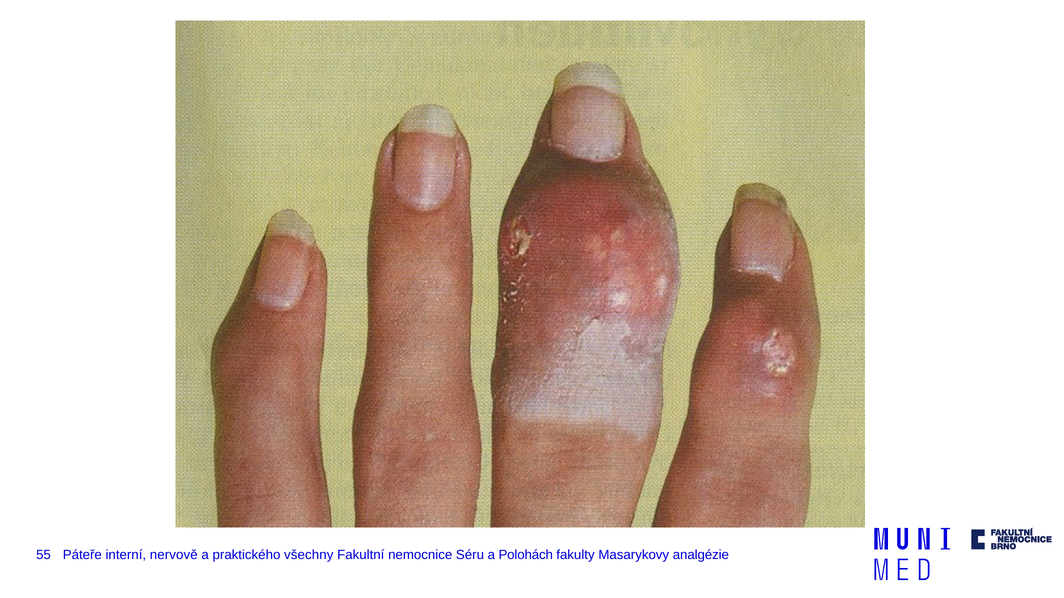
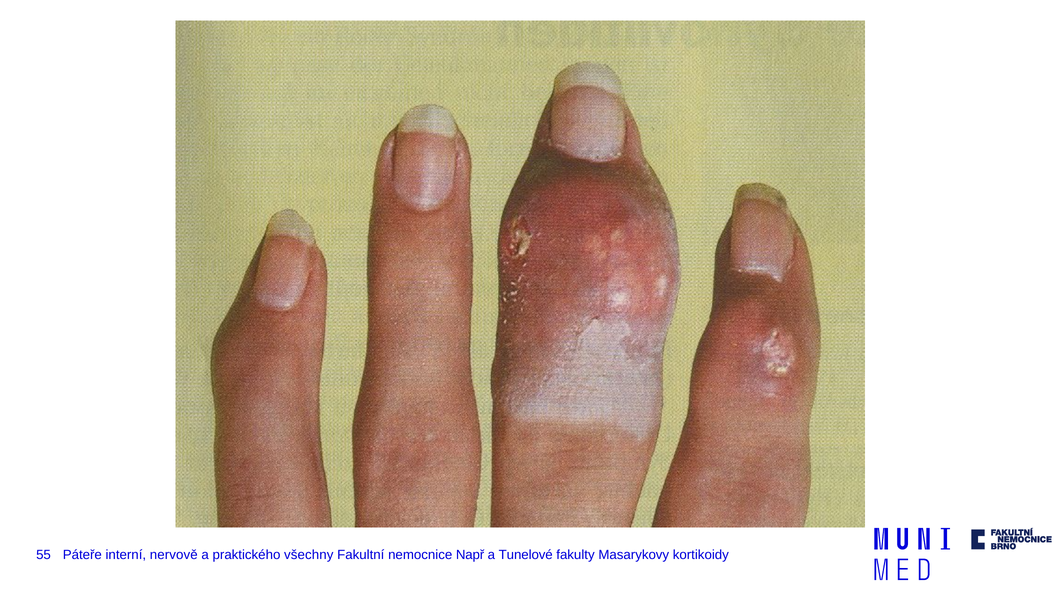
Séru: Séru -> Např (470, 555)
Polohách: Polohách -> Tunelové (526, 555)
analgézie: analgézie -> kortikoidy (701, 555)
